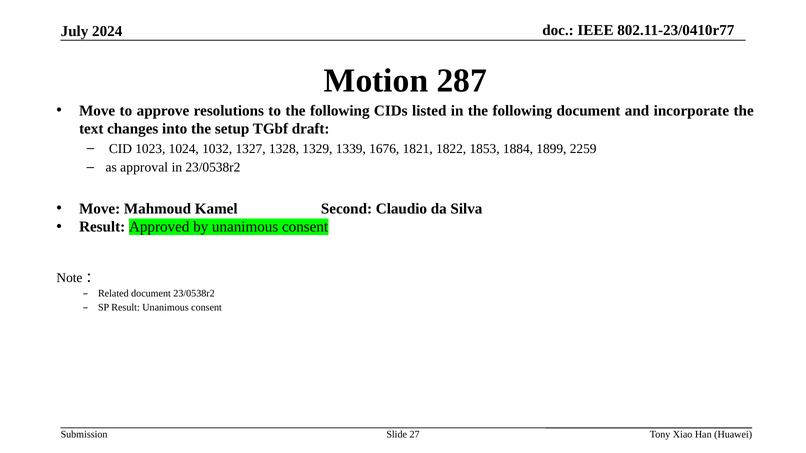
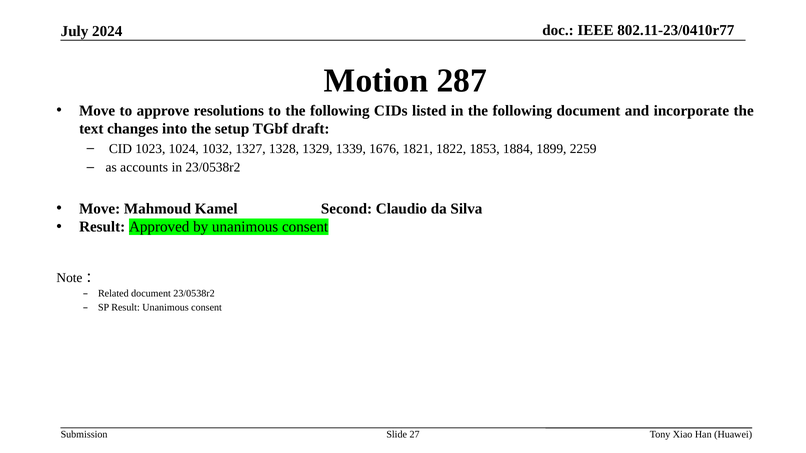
approval: approval -> accounts (144, 168)
